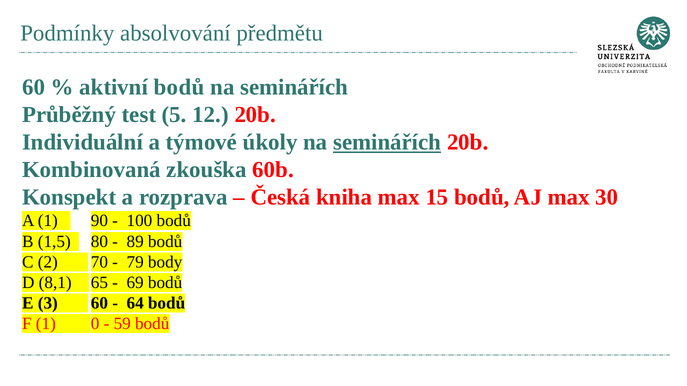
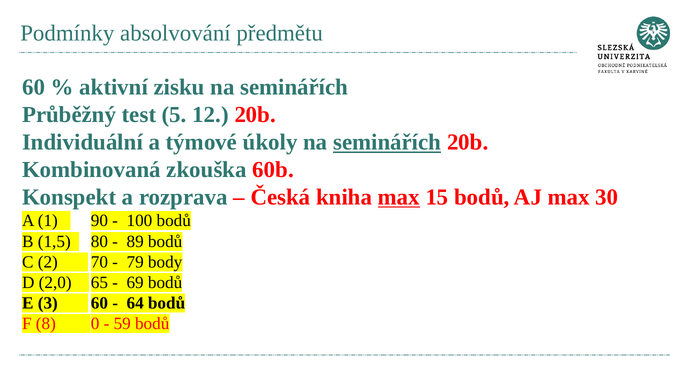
aktivní bodů: bodů -> zisku (179, 88)
max underline: none -> present (399, 197)
8,1: 8,1 -> 2,0 (55, 283)
F 1: 1 -> 8 (46, 324)
